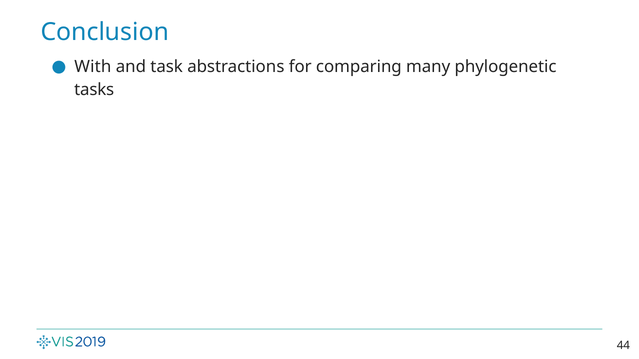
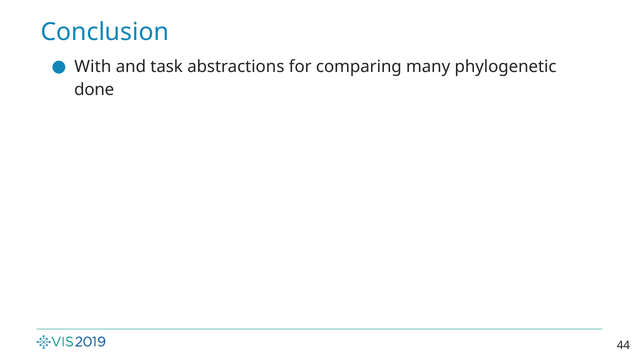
tasks: tasks -> done (94, 90)
